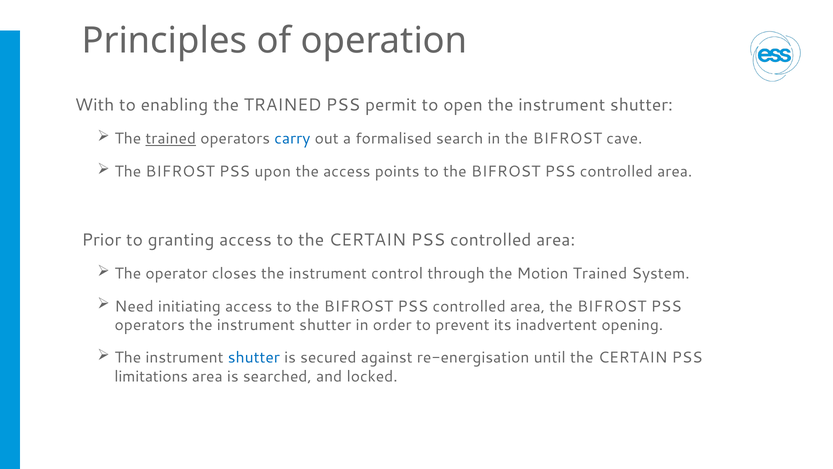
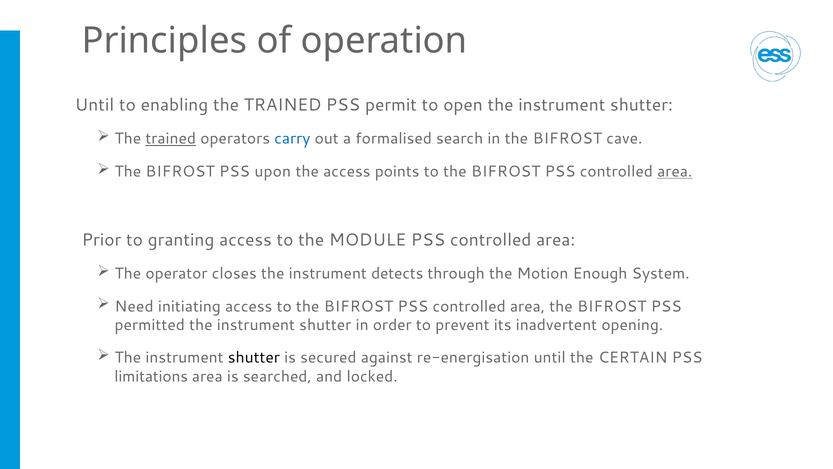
With: With -> Until (95, 105)
area underline: none -> present (675, 171)
to the CERTAIN: CERTAIN -> MODULE (368, 240)
control: control -> detects (397, 273)
Motion Trained: Trained -> Enough (600, 273)
operators: operators -> permitted (150, 325)
shutter colour: blue -> black (254, 357)
